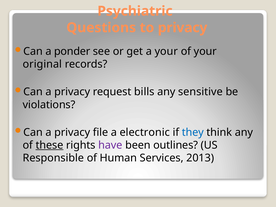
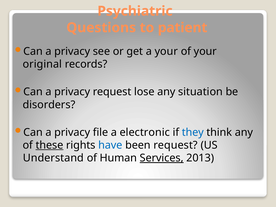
to privacy: privacy -> patient (183, 28)
ponder: ponder -> privacy (72, 51)
bills: bills -> lose (144, 92)
sensitive: sensitive -> situation (200, 92)
violations: violations -> disorders (49, 105)
have colour: purple -> blue (110, 145)
been outlines: outlines -> request (176, 145)
Responsible: Responsible -> Understand (53, 158)
Services underline: none -> present (162, 158)
